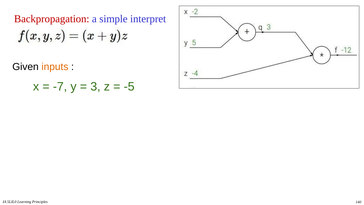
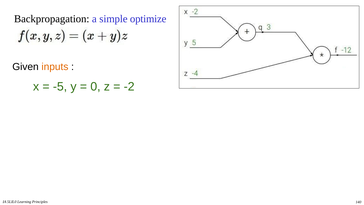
Backpropagation colour: red -> black (52, 19)
interpret: interpret -> optimize (148, 19)
-7: -7 -> -5 (60, 86)
3: 3 -> 0 (95, 86)
-5: -5 -> -2 (129, 86)
